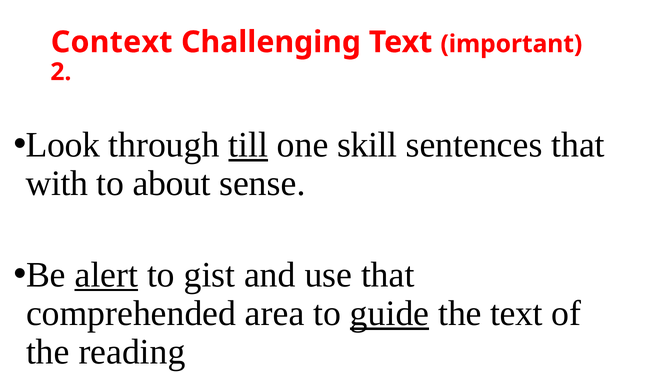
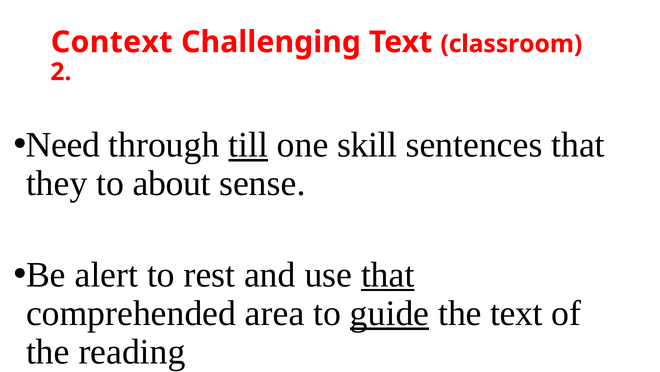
important: important -> classroom (511, 44)
Look: Look -> Need (63, 145)
with: with -> they (57, 183)
alert underline: present -> none (106, 274)
gist: gist -> rest (209, 274)
that underline: none -> present (388, 274)
